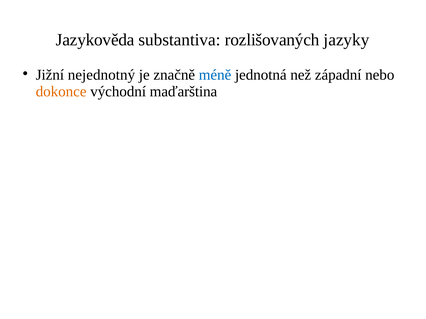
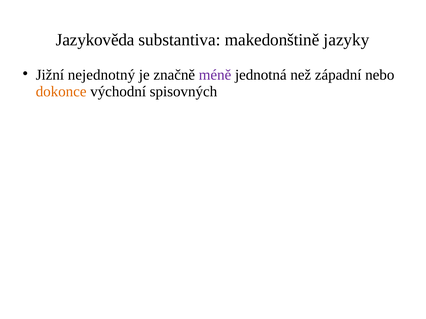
rozlišovaných: rozlišovaných -> makedonštině (272, 40)
méně colour: blue -> purple (215, 75)
maďarština: maďarština -> spisovných (183, 92)
